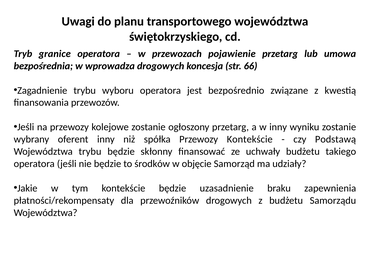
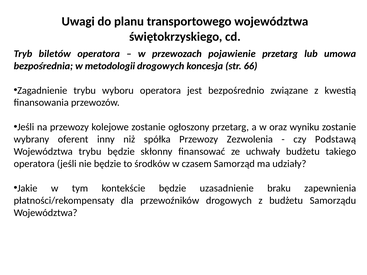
granice: granice -> biletów (55, 54)
wprowadza: wprowadza -> metodologii (110, 66)
w inny: inny -> oraz (278, 127)
Przewozy Kontekście: Kontekście -> Zezwolenia (250, 139)
objęcie: objęcie -> czasem (197, 164)
